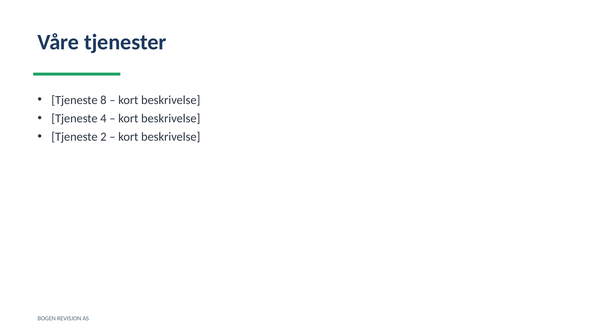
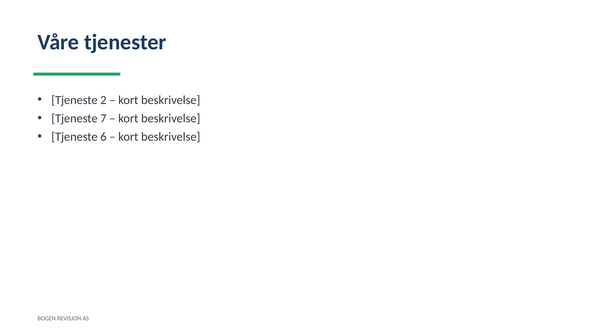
8: 8 -> 2 (103, 100)
4: 4 -> 7 (103, 118)
2: 2 -> 6 (103, 137)
